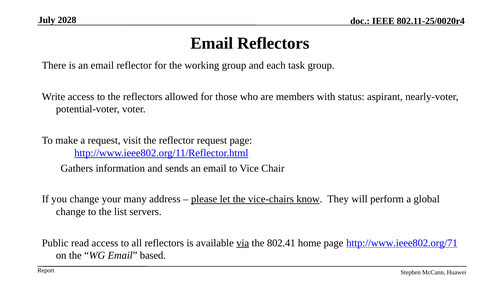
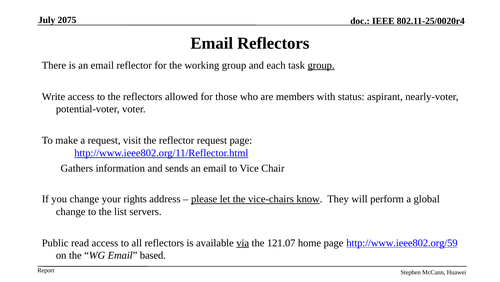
2028: 2028 -> 2075 (67, 20)
group underline: none -> present (321, 65)
many: many -> rights (135, 199)
802.41: 802.41 -> 121.07 (281, 242)
http://www.ieee802.org/71: http://www.ieee802.org/71 -> http://www.ieee802.org/59 (402, 242)
